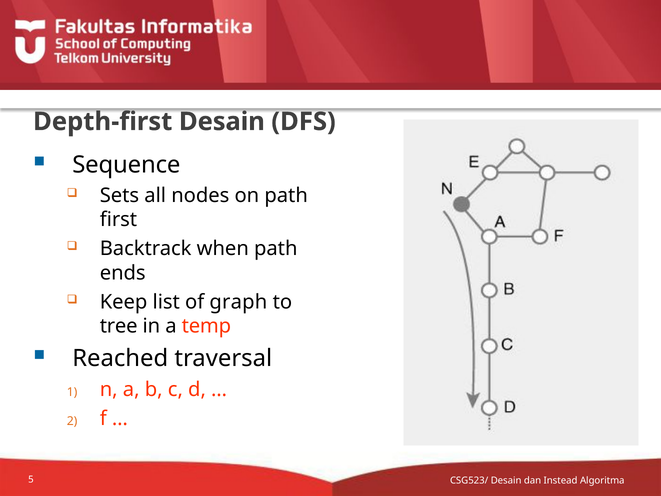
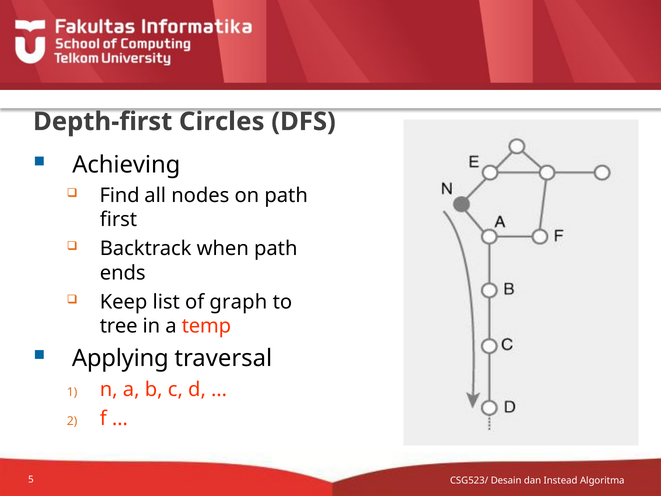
Depth-first Desain: Desain -> Circles (222, 122)
Sequence: Sequence -> Achieving (126, 165)
Sets: Sets -> Find (120, 195)
Reached: Reached -> Applying (120, 358)
